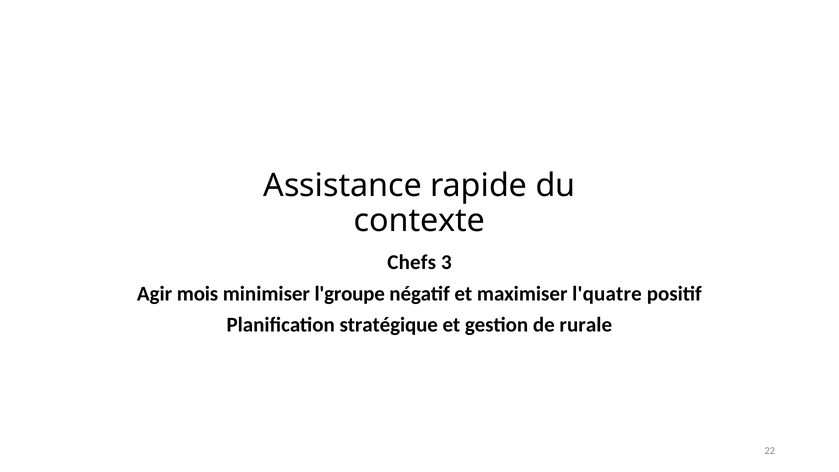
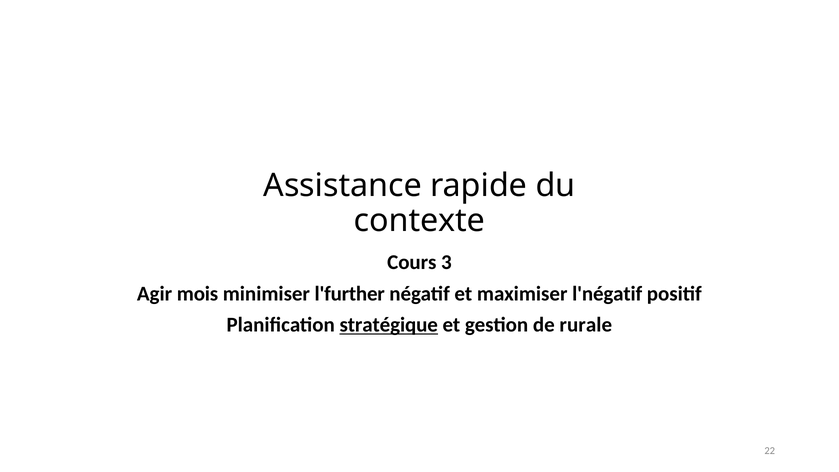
Chefs: Chefs -> Cours (412, 262)
l'groupe: l'groupe -> l'further (350, 294)
l'quatre: l'quatre -> l'négatif (607, 294)
stratégique underline: none -> present (389, 325)
